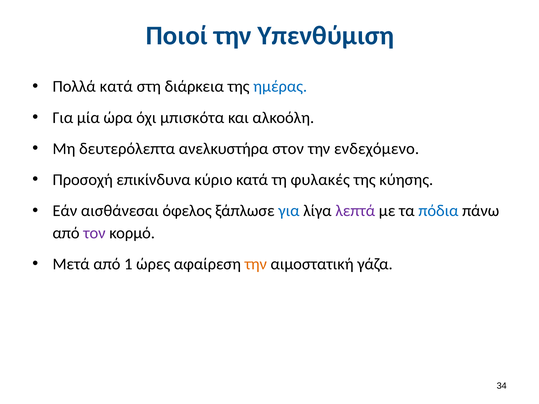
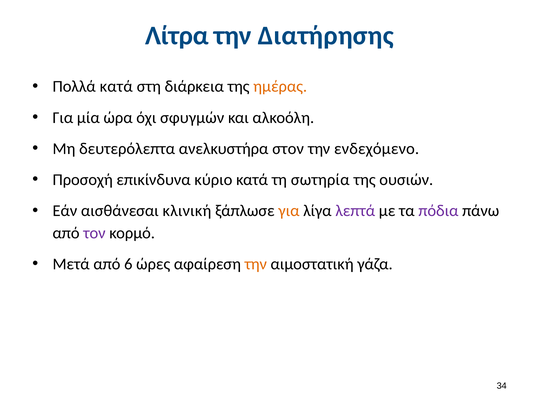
Ποιοί: Ποιοί -> Λίτρα (177, 36)
Υπενθύμιση: Υπενθύμιση -> Διατήρησης (326, 36)
ημέρας colour: blue -> orange (280, 87)
μπισκότα: μπισκότα -> σφυγμών (192, 118)
φυλακές: φυλακές -> σωτηρία (320, 180)
κύησης: κύησης -> ουσιών (406, 180)
όφελος: όφελος -> κλινική (187, 211)
για colour: blue -> orange (289, 211)
πόδια colour: blue -> purple (438, 211)
1: 1 -> 6 (128, 264)
